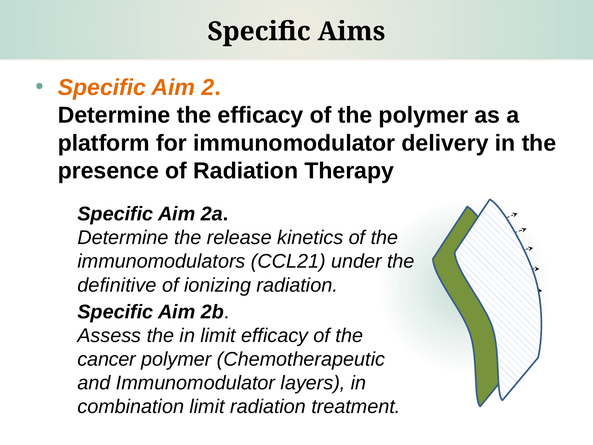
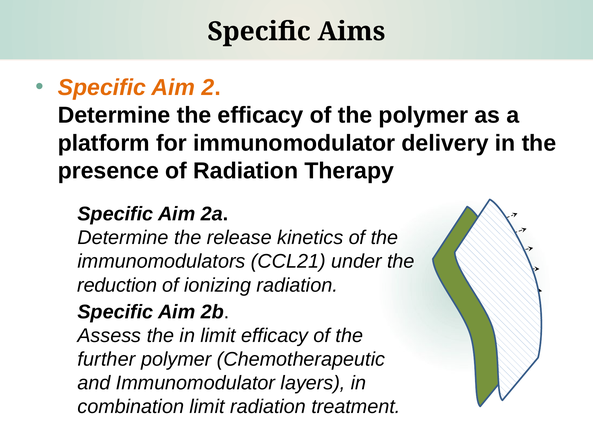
definitive: definitive -> reduction (117, 285)
cancer: cancer -> further (107, 359)
